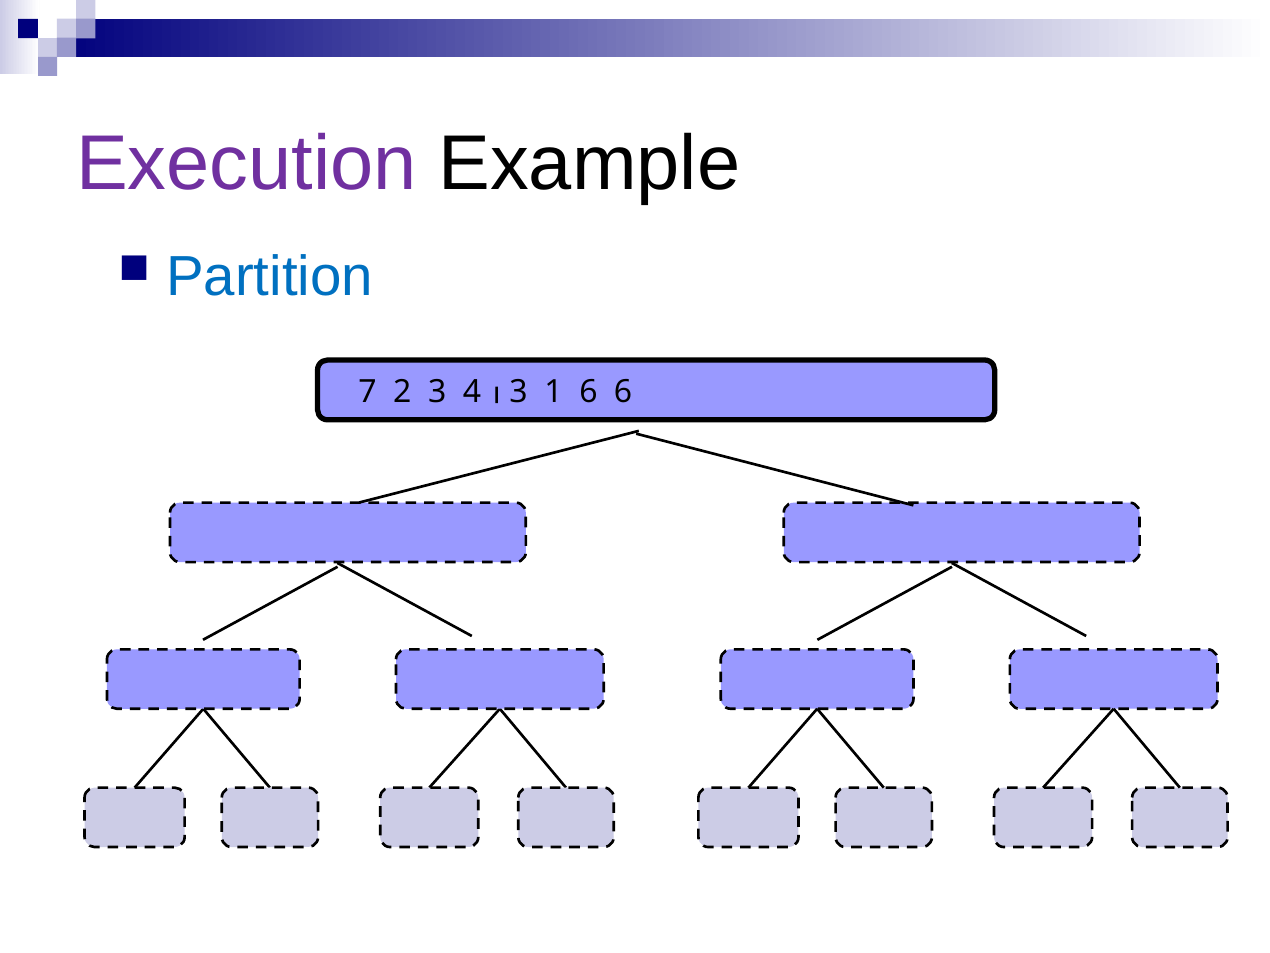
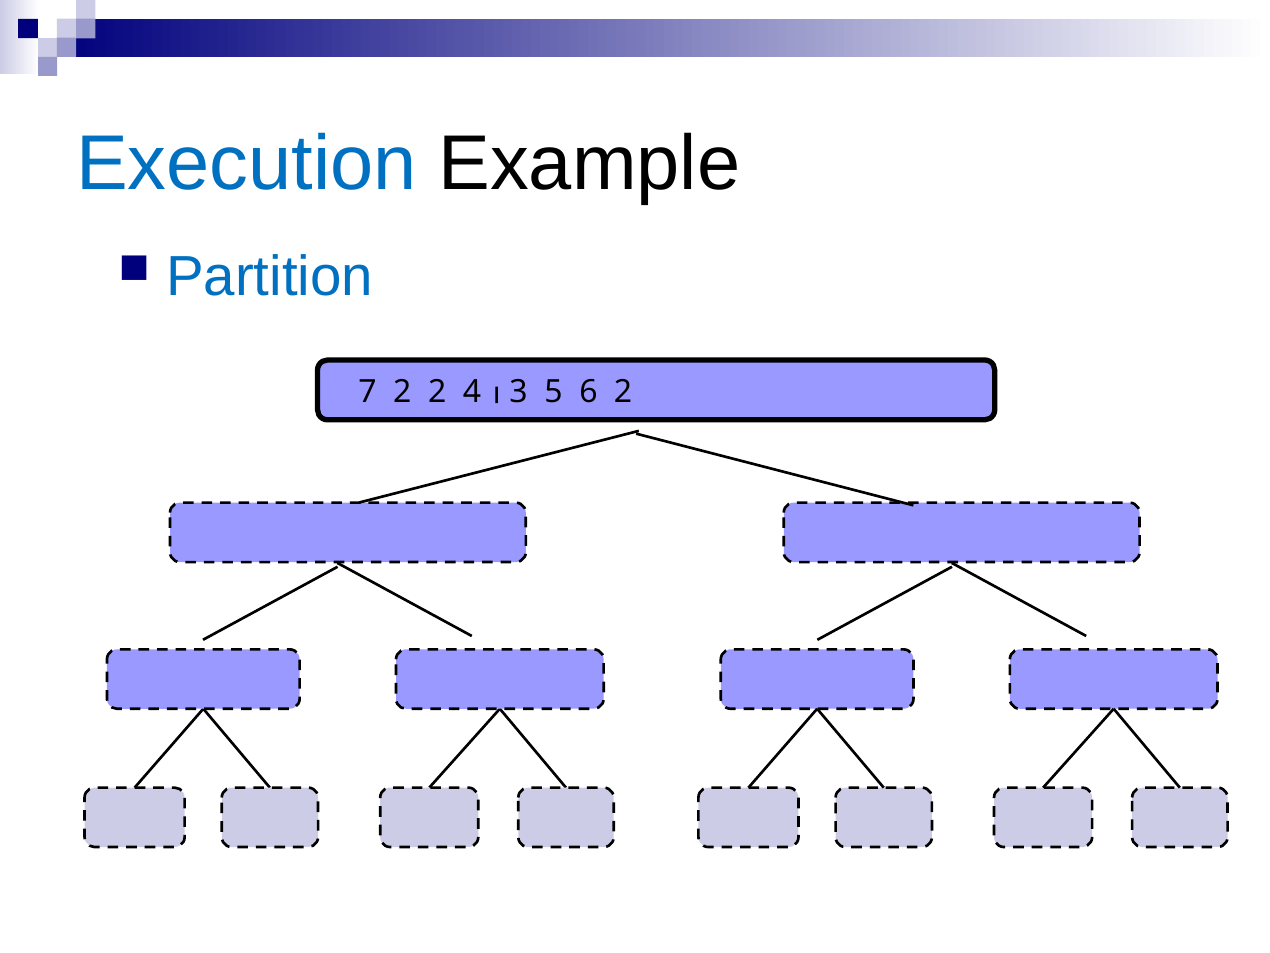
Execution colour: purple -> blue (247, 164)
7 2 3: 3 -> 2 (437, 392)
3 1: 1 -> 5 (554, 392)
6 6: 6 -> 2 (623, 392)
